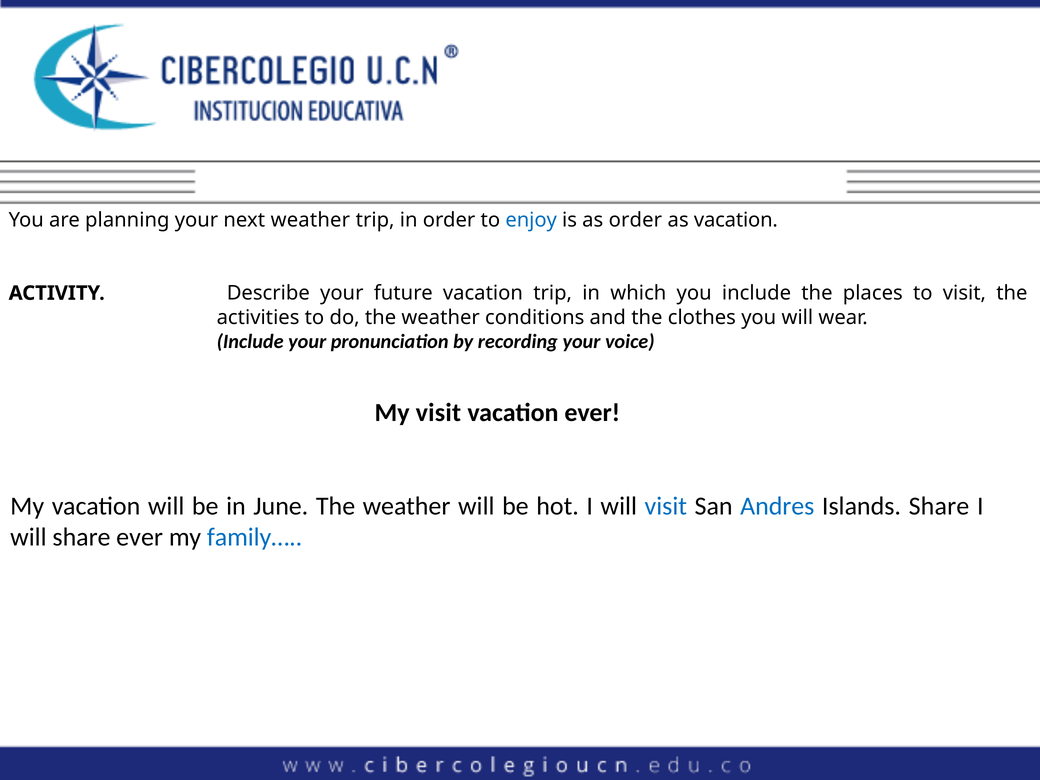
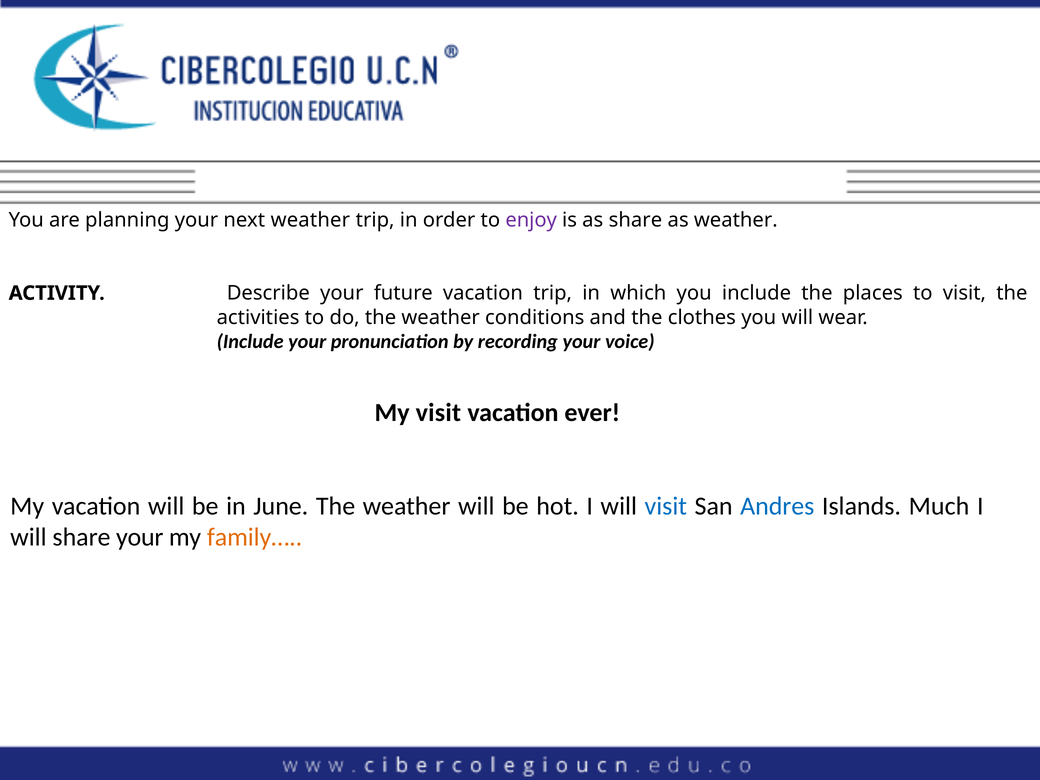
enjoy colour: blue -> purple (531, 220)
as order: order -> share (635, 220)
as vacation: vacation -> weather (736, 220)
Islands Share: Share -> Much (939, 506)
share ever: ever -> your (140, 537)
family… colour: blue -> orange (255, 537)
